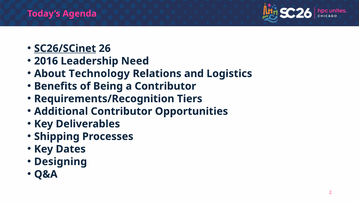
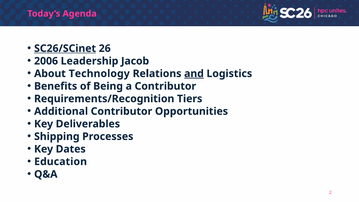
2016: 2016 -> 2006 (46, 61)
Need: Need -> Jacob (135, 61)
and underline: none -> present (194, 74)
Designing: Designing -> Education (61, 162)
